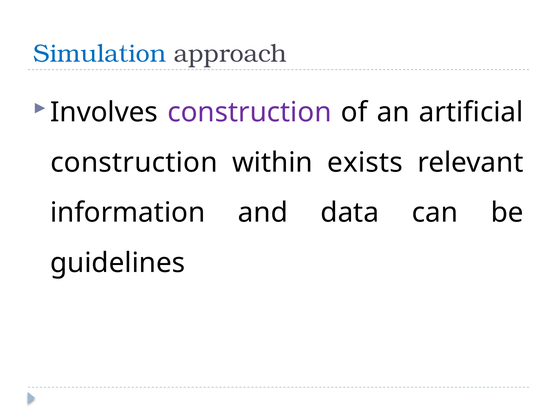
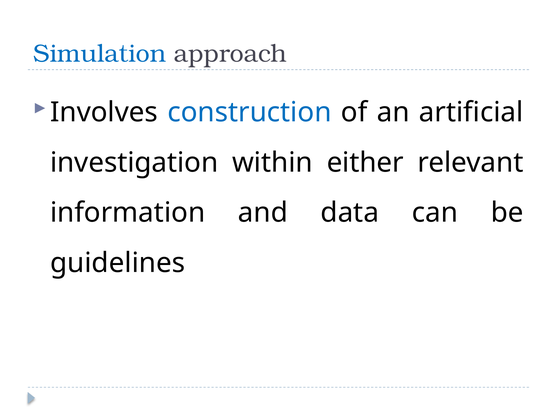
construction colour: purple -> blue (249, 112)
construction: construction -> investigation (134, 163)
exists: exists -> either (365, 163)
